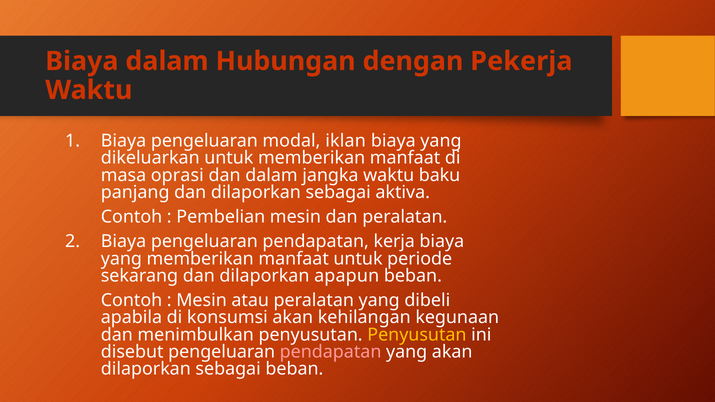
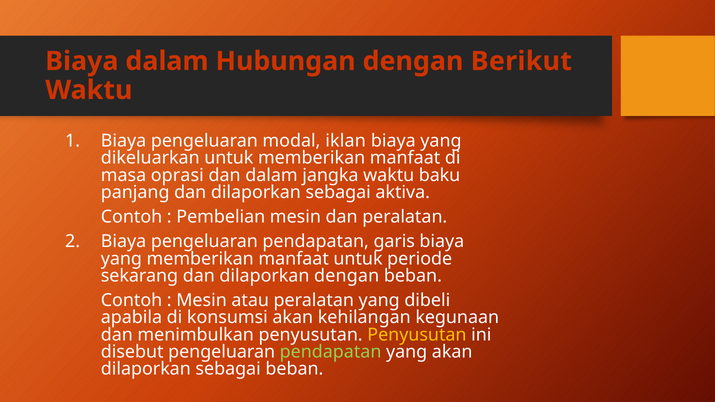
Pekerja: Pekerja -> Berikut (521, 61)
kerja: kerja -> garis (394, 242)
dilaporkan apapun: apapun -> dengan (347, 276)
pendapatan colour: pink -> light green (331, 352)
